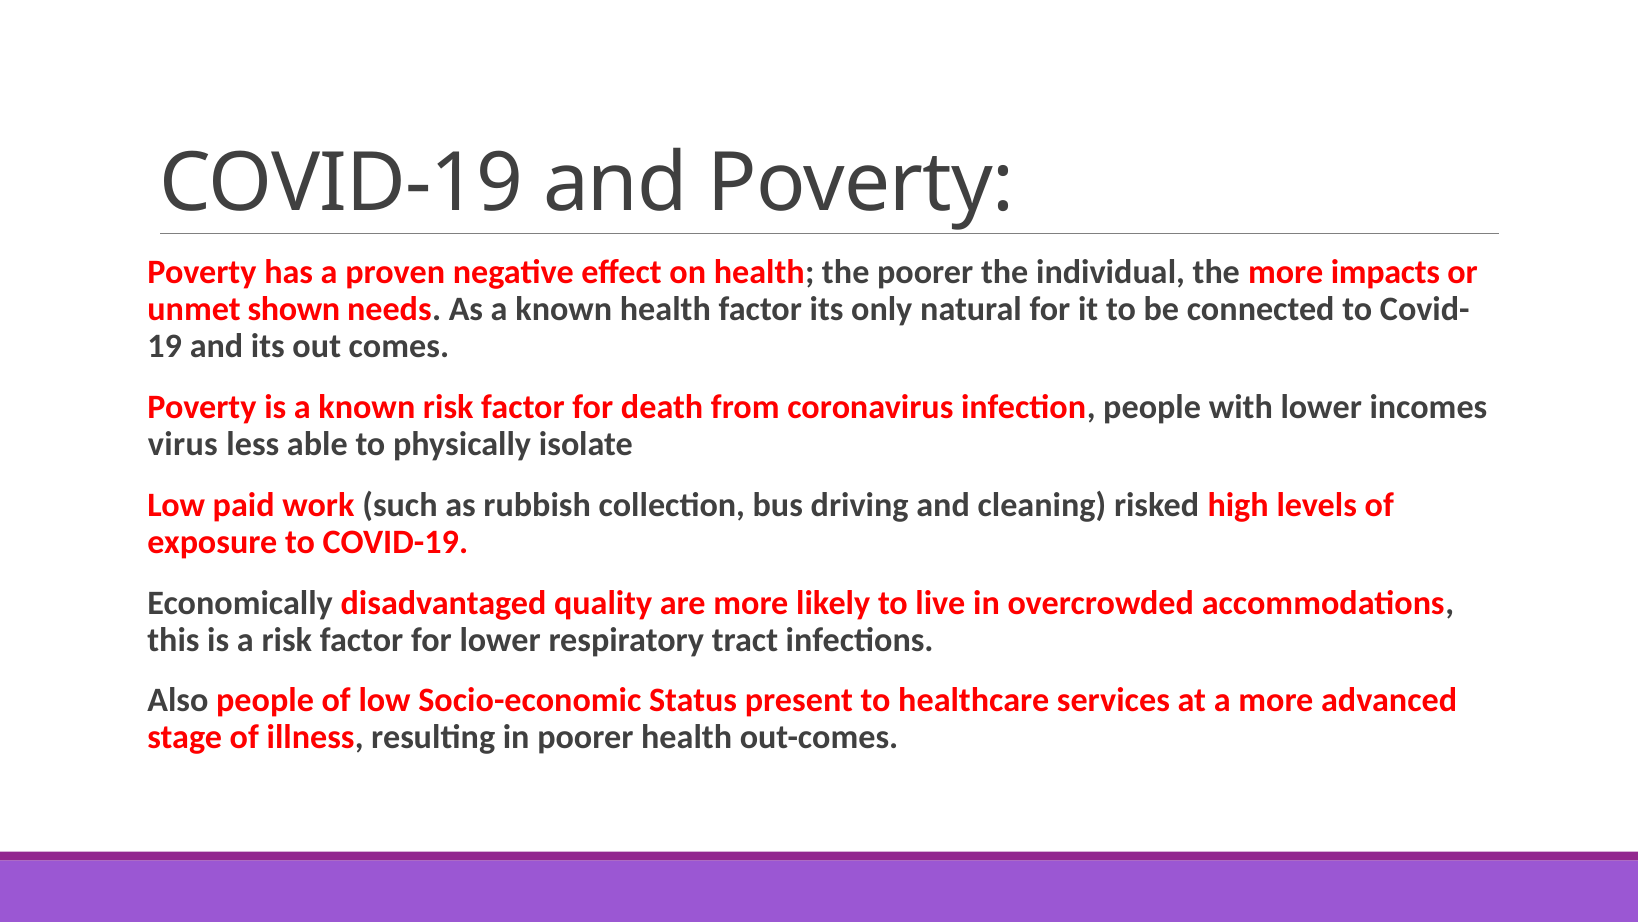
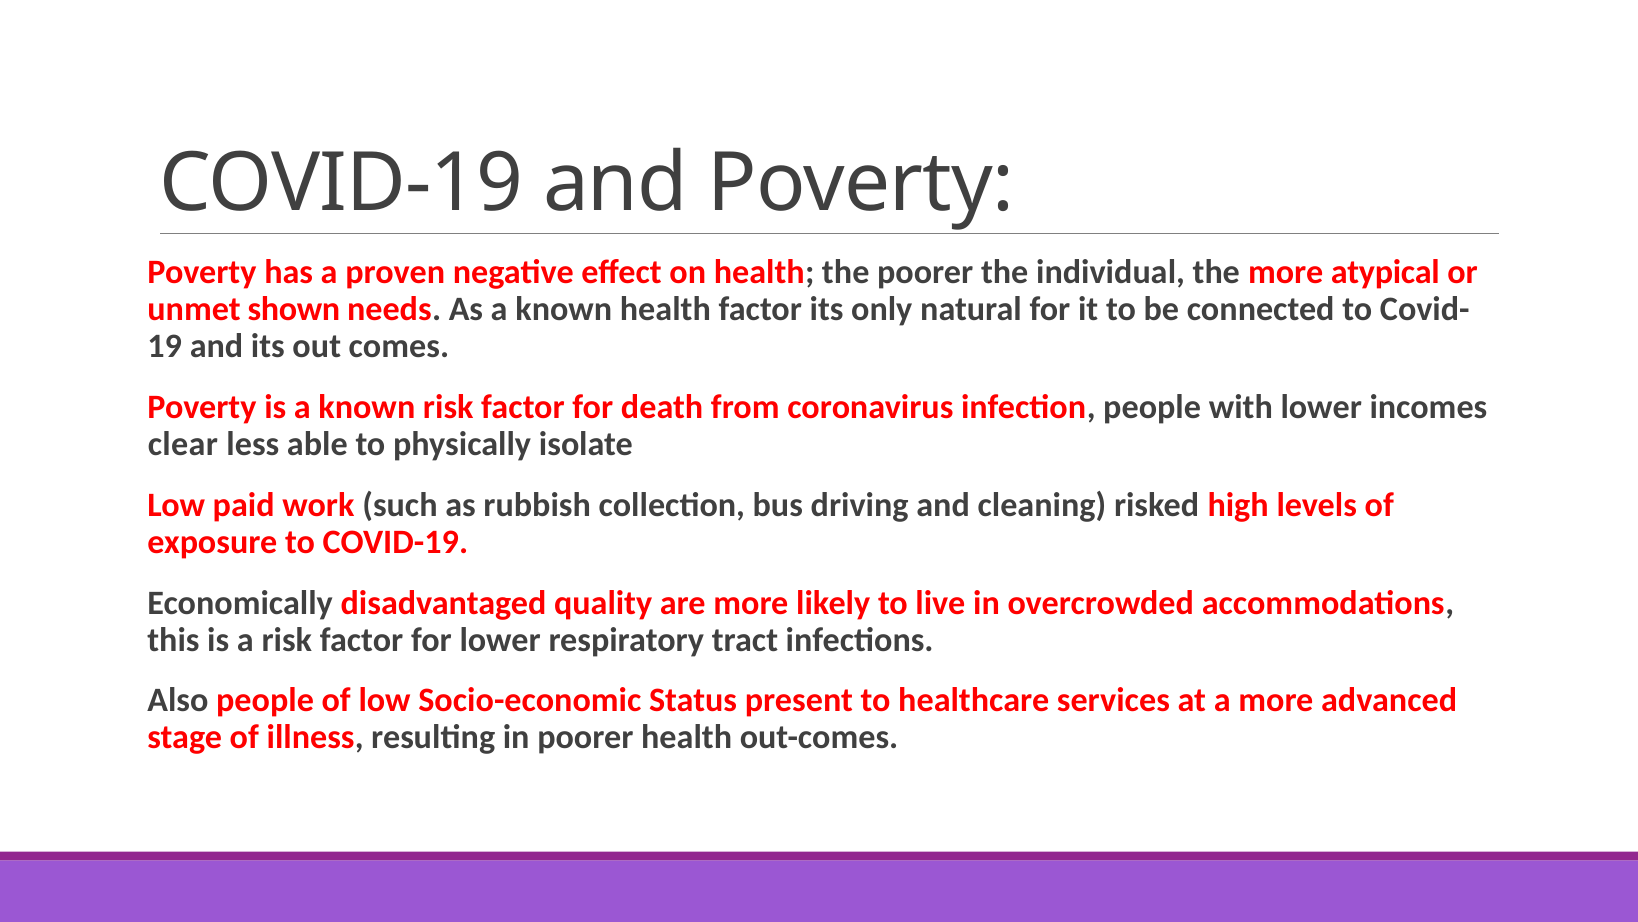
impacts: impacts -> atypical (1385, 272)
virus: virus -> clear (183, 444)
